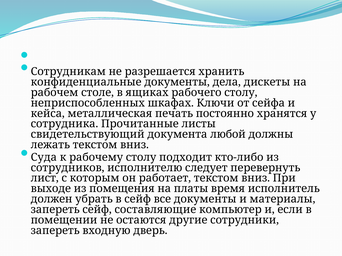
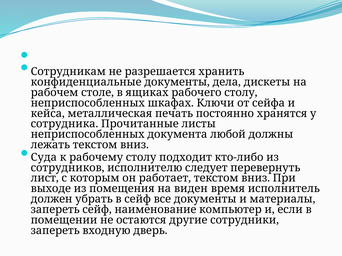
свидетельствующий: свидетельствующий -> неприспособленных (88, 135)
платы: платы -> виден (191, 189)
составляющие: составляющие -> наименование (155, 210)
